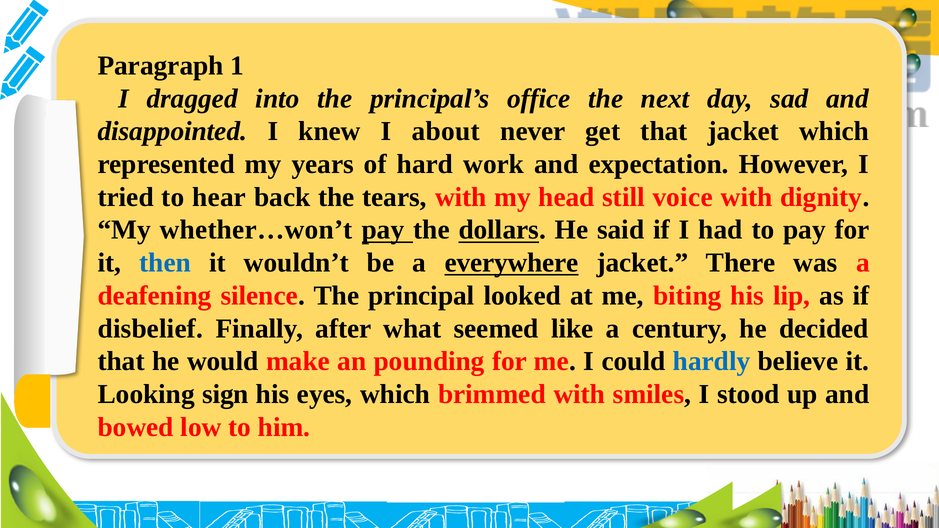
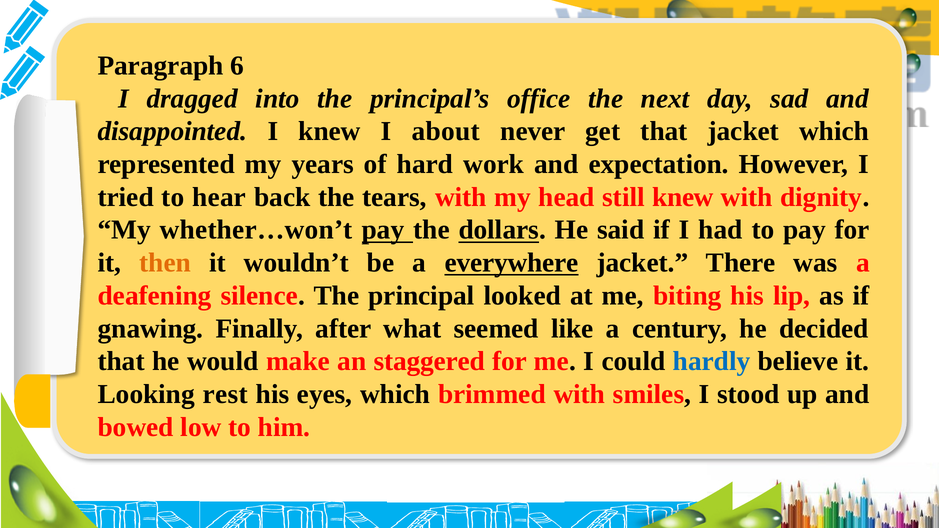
1: 1 -> 6 (237, 66)
still voice: voice -> knew (683, 197)
then colour: blue -> orange (165, 263)
disbelief: disbelief -> gnawing (150, 329)
pounding: pounding -> staggered (429, 362)
sign: sign -> rest (225, 394)
